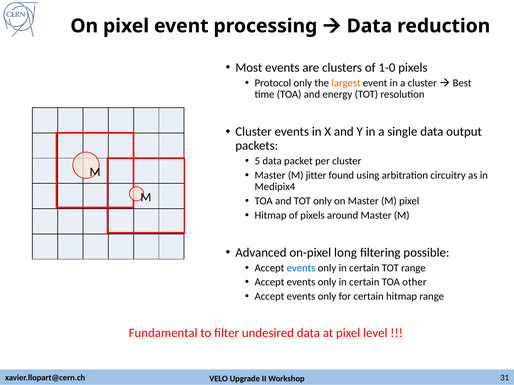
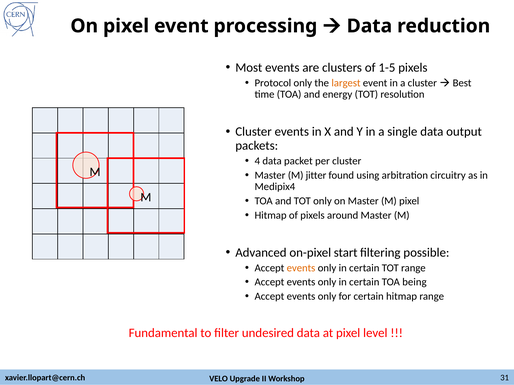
1-0: 1-0 -> 1-5 (387, 68)
5: 5 -> 4 (257, 161)
long: long -> start (346, 253)
events colour: blue -> orange (301, 268)
other: other -> being (414, 282)
